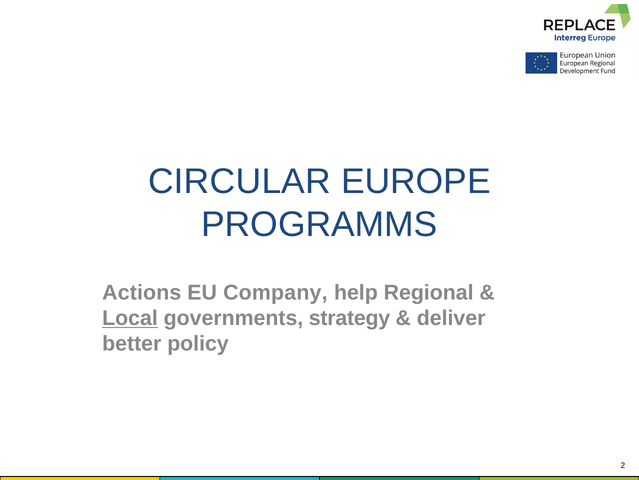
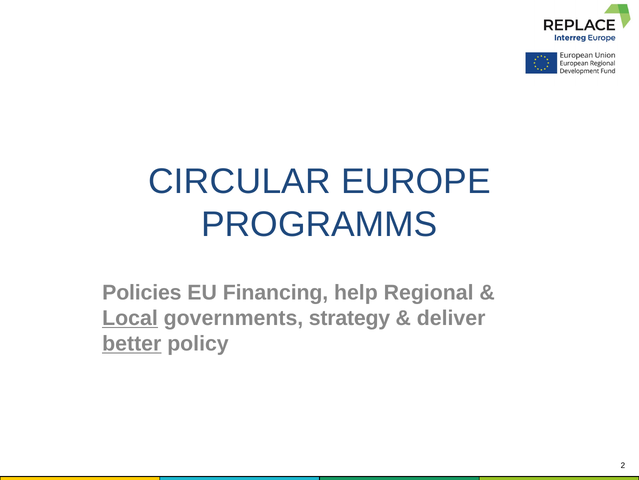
Actions: Actions -> Policies (142, 292)
Company: Company -> Financing (276, 292)
better underline: none -> present (132, 343)
